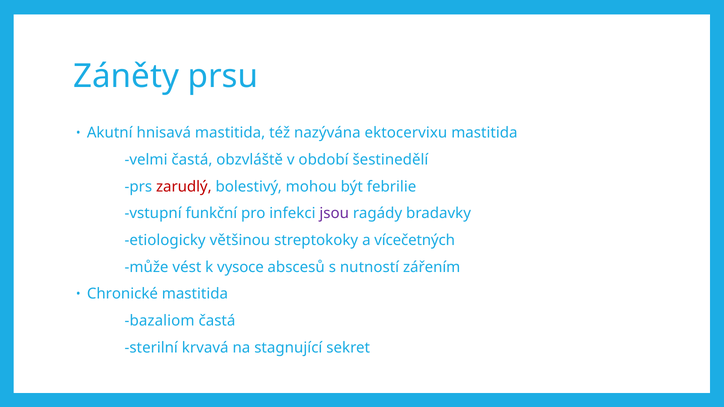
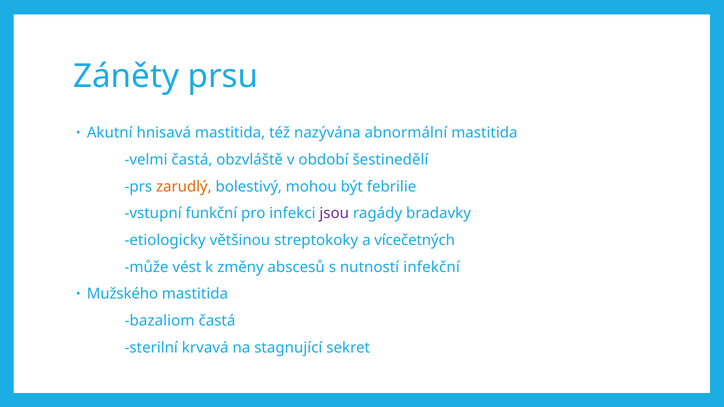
ektocervixu: ektocervixu -> abnormální (406, 133)
zarudlý colour: red -> orange (184, 187)
vysoce: vysoce -> změny (240, 267)
zářením: zářením -> infekční (432, 267)
Chronické: Chronické -> Mužského (122, 294)
